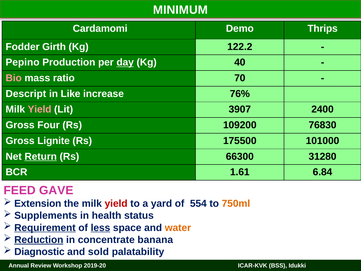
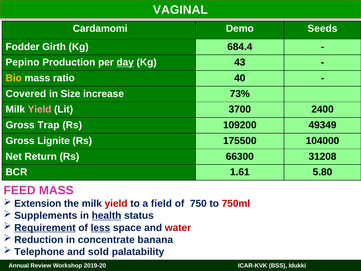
MINIMUM: MINIMUM -> VAGINAL (180, 10)
Thrips: Thrips -> Seeds (322, 29)
122.2: 122.2 -> 684.4 (240, 47)
40: 40 -> 43 (240, 62)
Bio colour: pink -> yellow (14, 78)
70: 70 -> 40 (240, 78)
Descript: Descript -> Covered (26, 94)
Like: Like -> Size (71, 94)
76%: 76% -> 73% (240, 94)
3907: 3907 -> 3700 (240, 109)
Four: Four -> Trap (48, 125)
76830: 76830 -> 49349 (323, 125)
101000: 101000 -> 104000 (322, 141)
Return underline: present -> none (41, 156)
31280: 31280 -> 31208 (323, 156)
6.84: 6.84 -> 5.80 (323, 172)
FEED GAVE: GAVE -> MASS (56, 190)
yard: yard -> field (161, 203)
554: 554 -> 750 (198, 203)
750ml colour: orange -> red (236, 203)
health underline: none -> present (107, 215)
water colour: orange -> red (178, 228)
Reduction underline: present -> none (39, 240)
Diagnostic: Diagnostic -> Telephone (39, 252)
